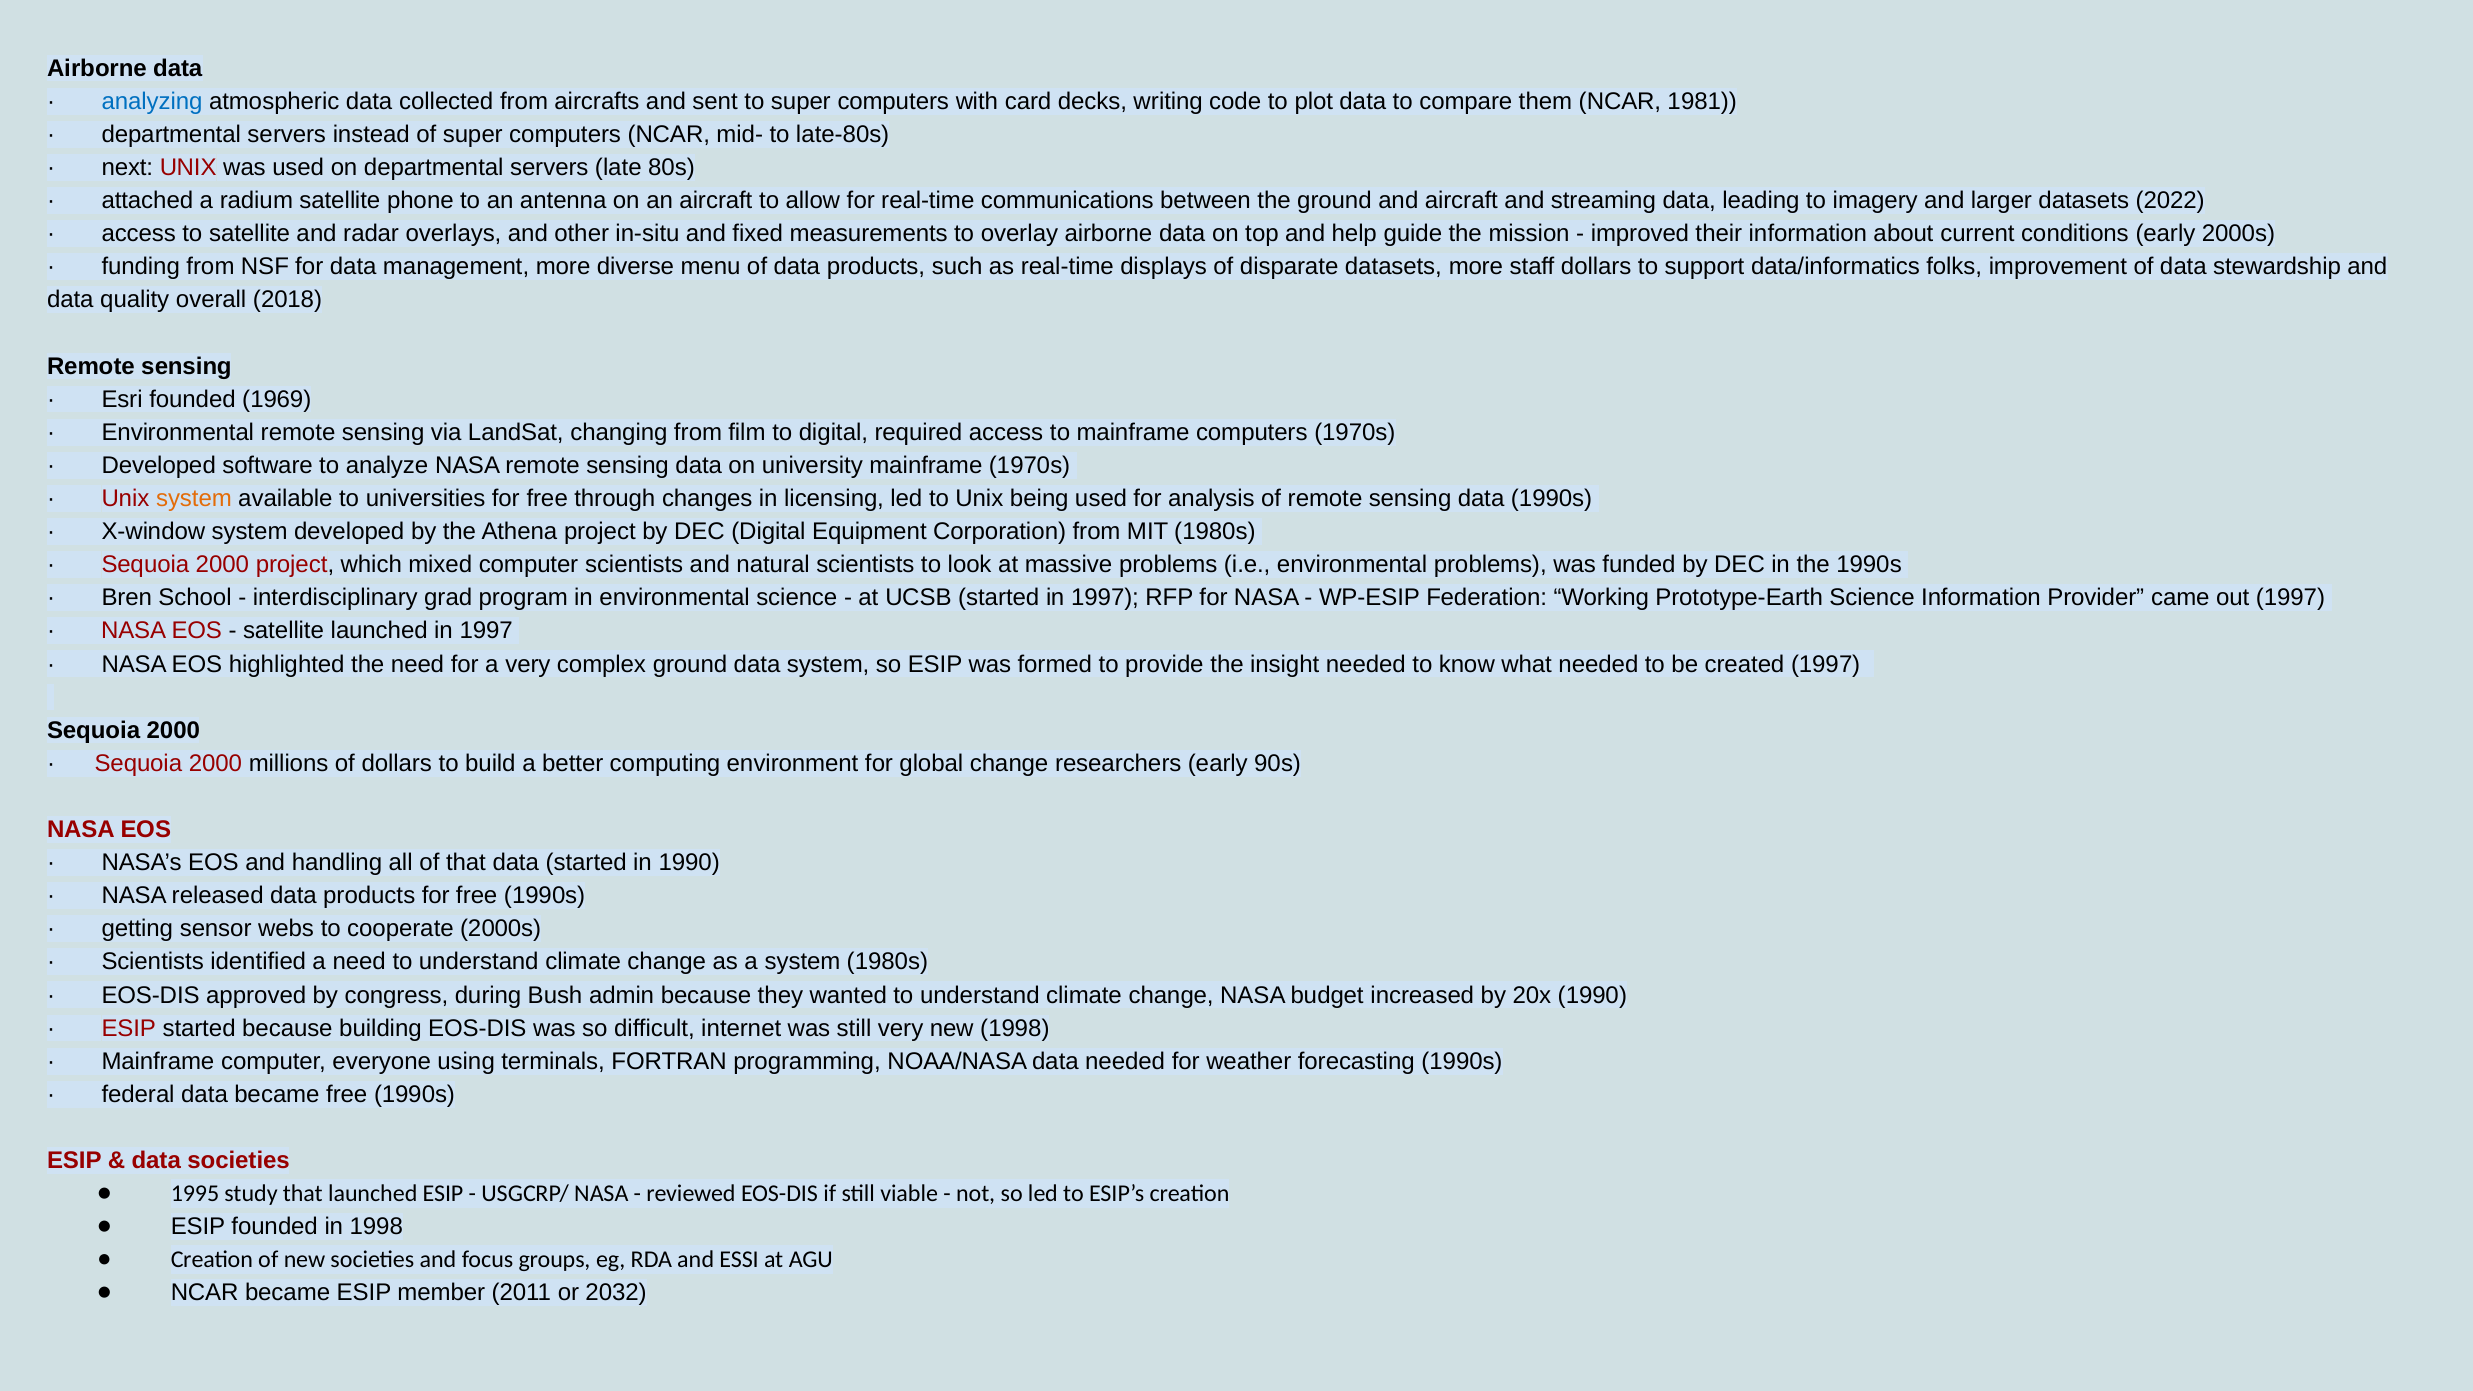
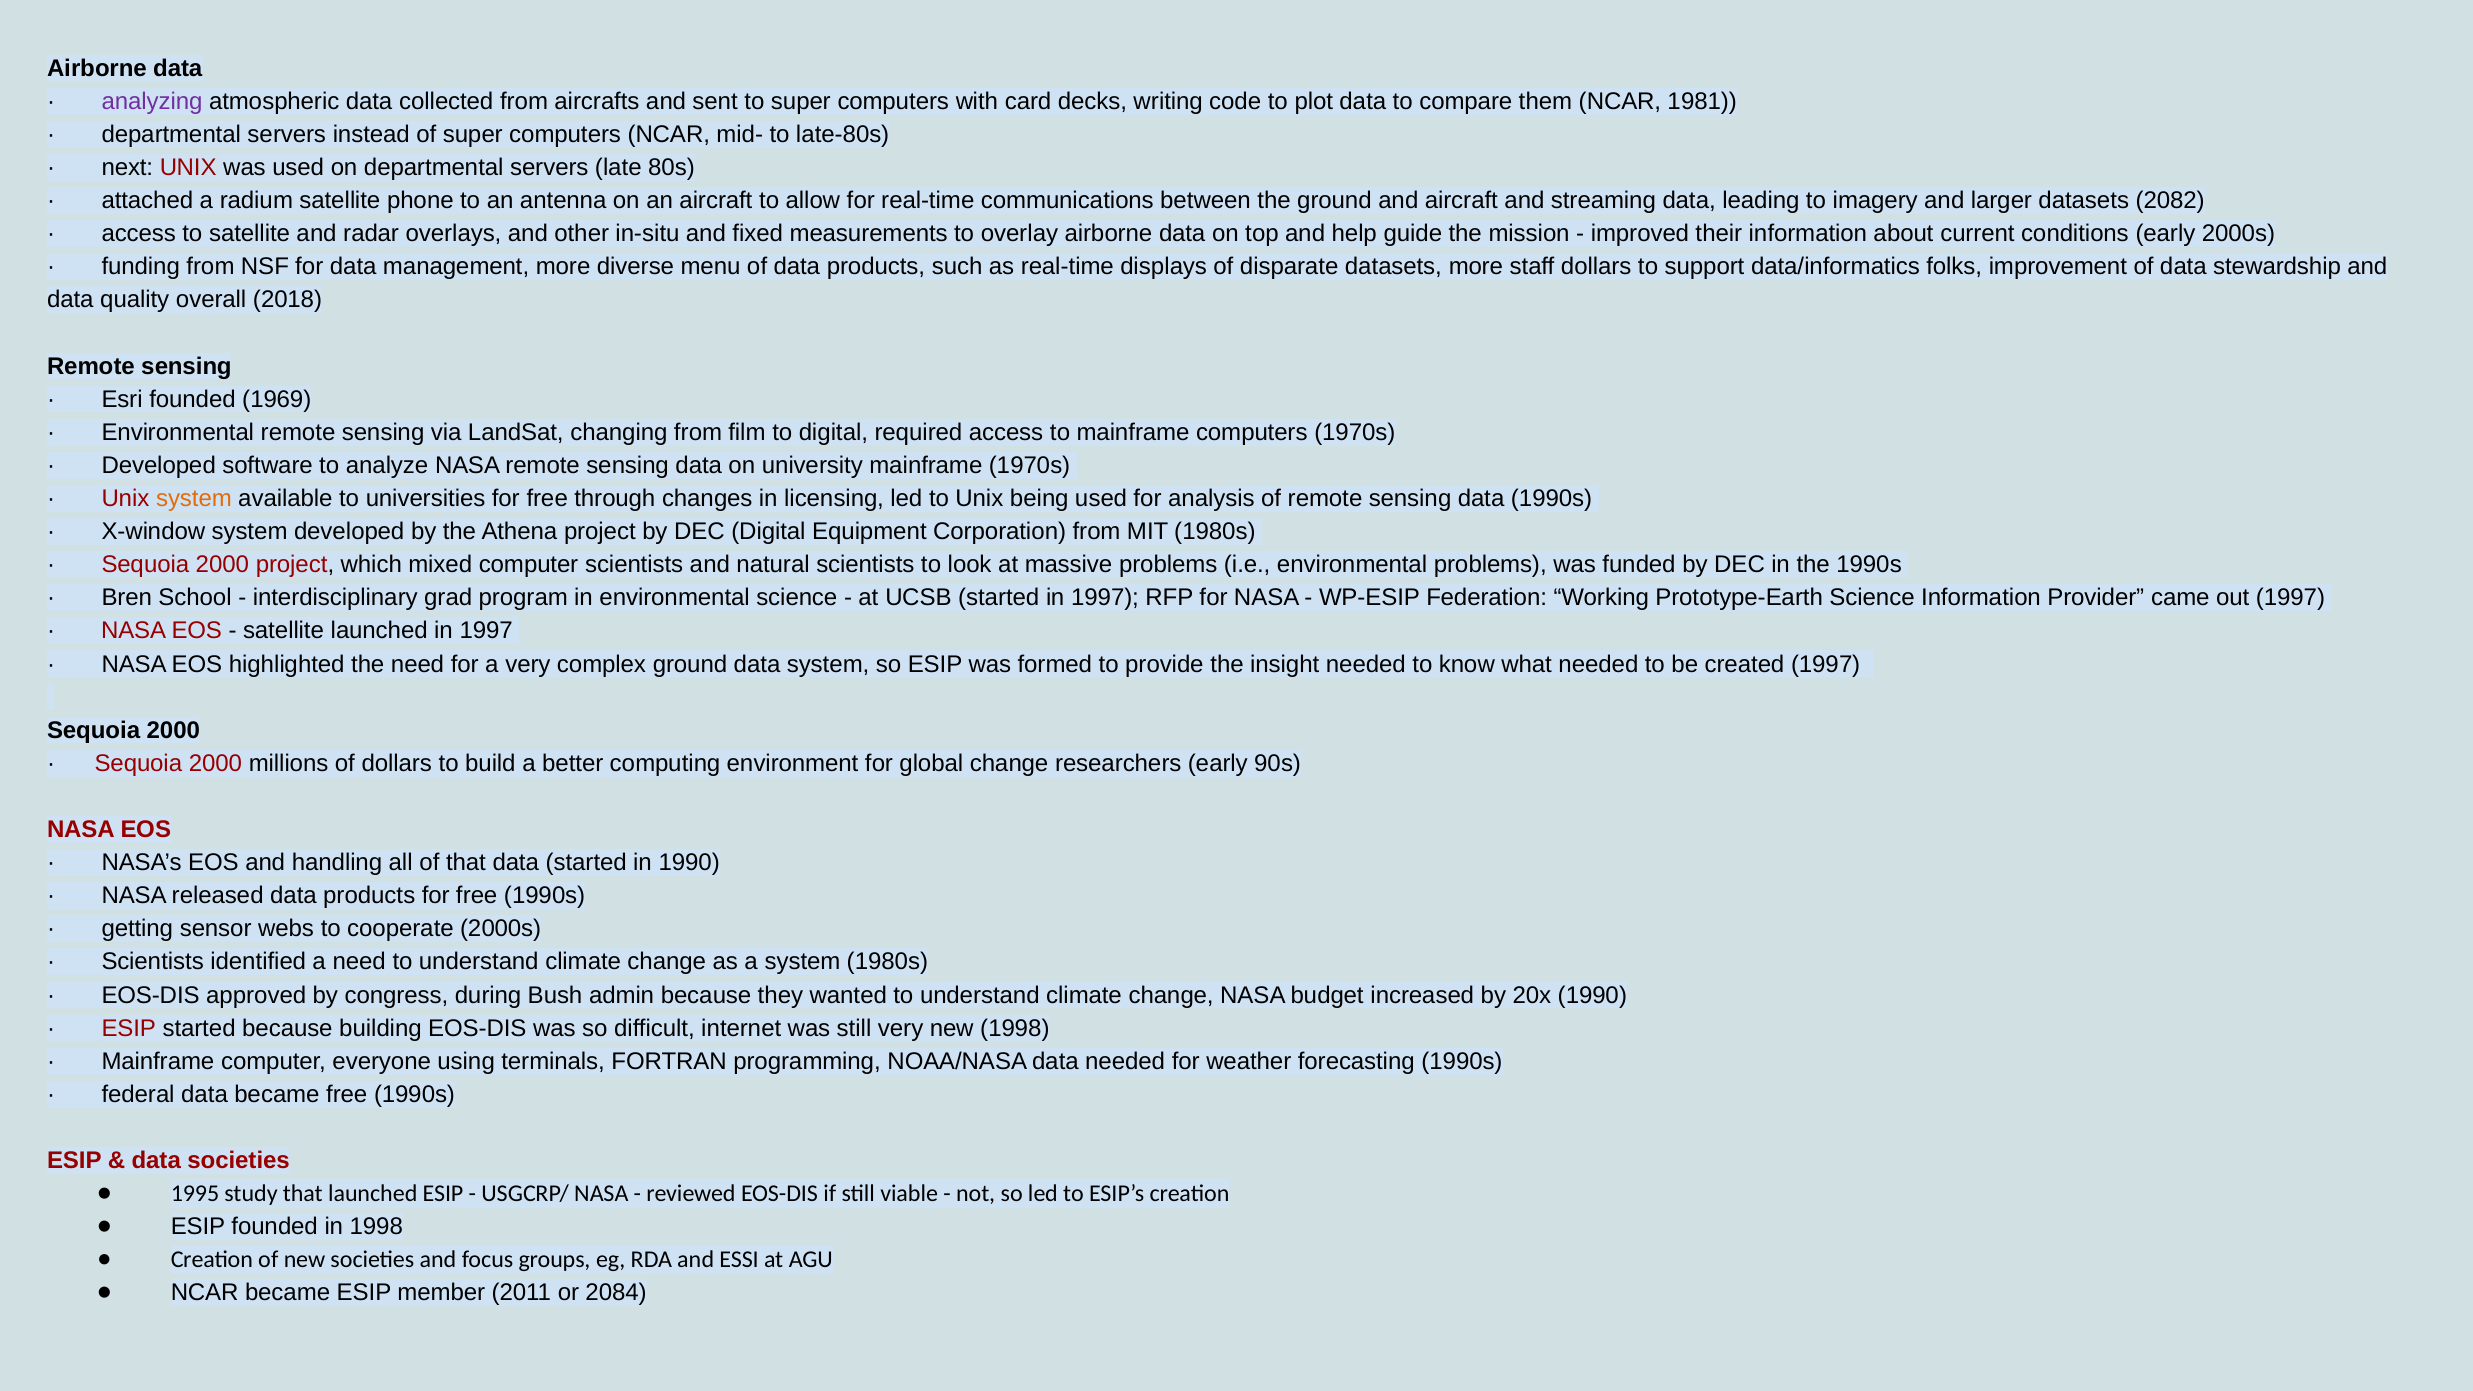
analyzing colour: blue -> purple (152, 101)
2022: 2022 -> 2082 (2170, 201)
2032: 2032 -> 2084 (616, 1293)
